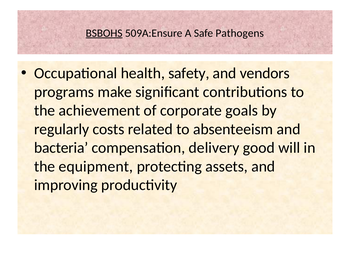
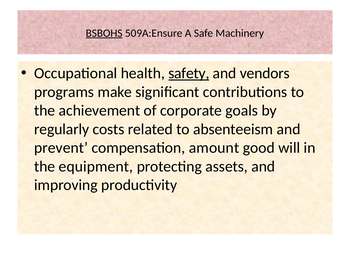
Pathogens: Pathogens -> Machinery (240, 33)
safety underline: none -> present (189, 73)
bacteria: bacteria -> prevent (61, 148)
delivery: delivery -> amount (214, 148)
